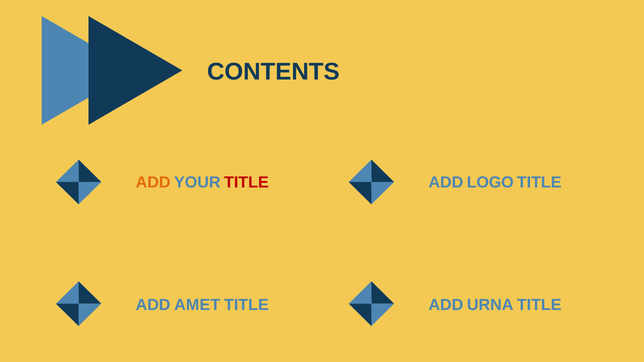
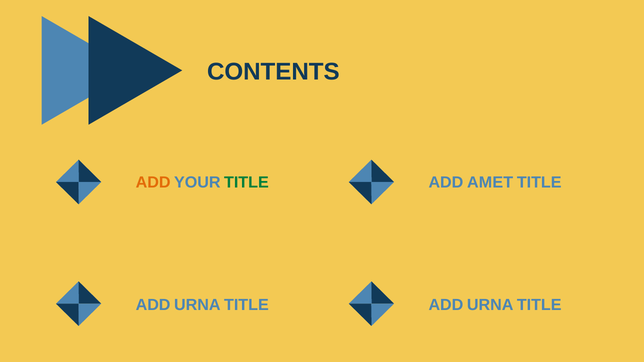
TITLE colour: red -> green (246, 183)
LOGO: LOGO -> AMET (490, 183)
AMET: AMET -> URNA (197, 305)
